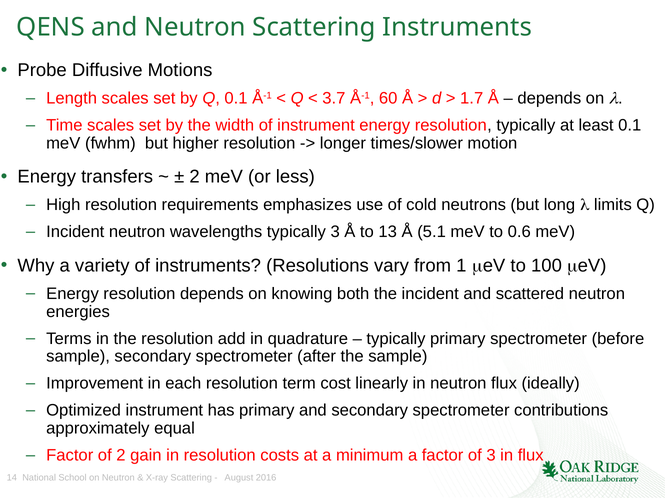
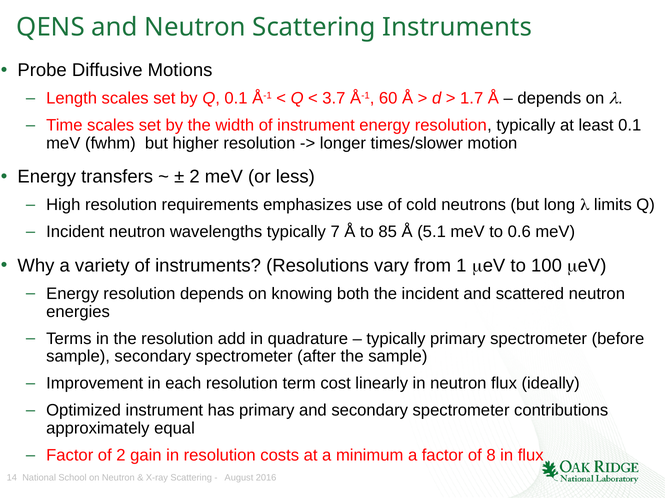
typically 3: 3 -> 7 (335, 232)
13: 13 -> 85 (388, 232)
of 3: 3 -> 8 (491, 456)
